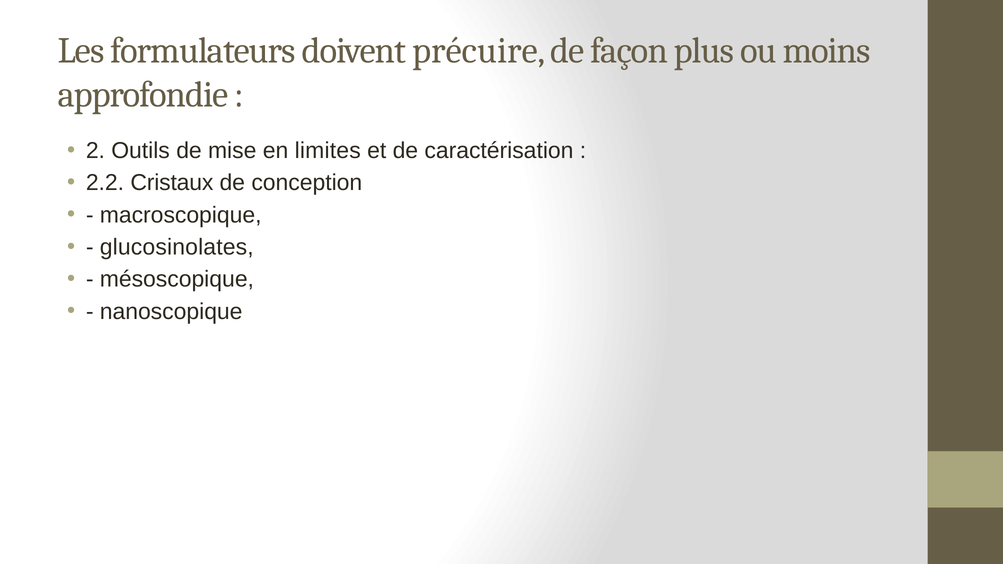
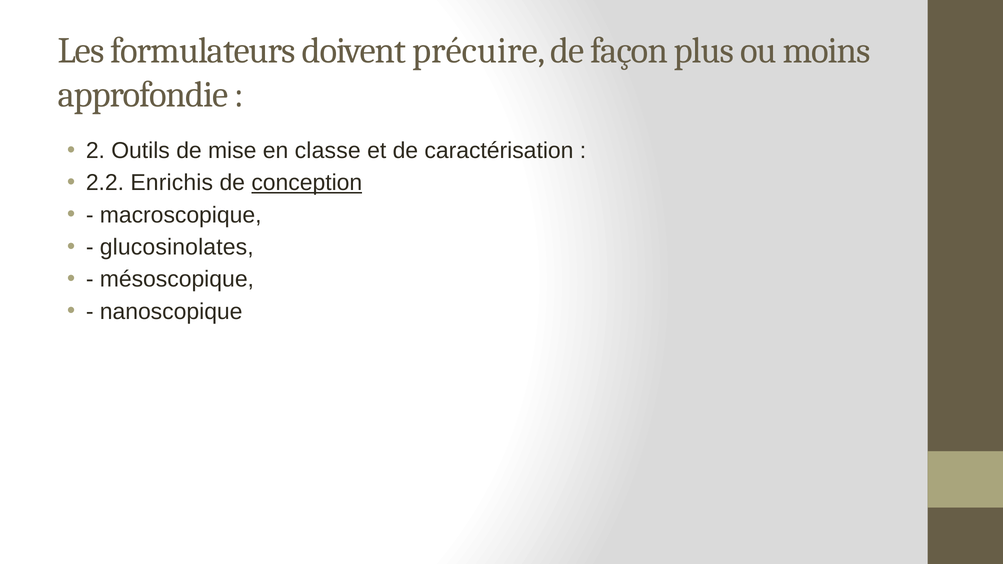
limites: limites -> classe (328, 151)
Cristaux: Cristaux -> Enrichis (172, 183)
conception underline: none -> present (307, 183)
